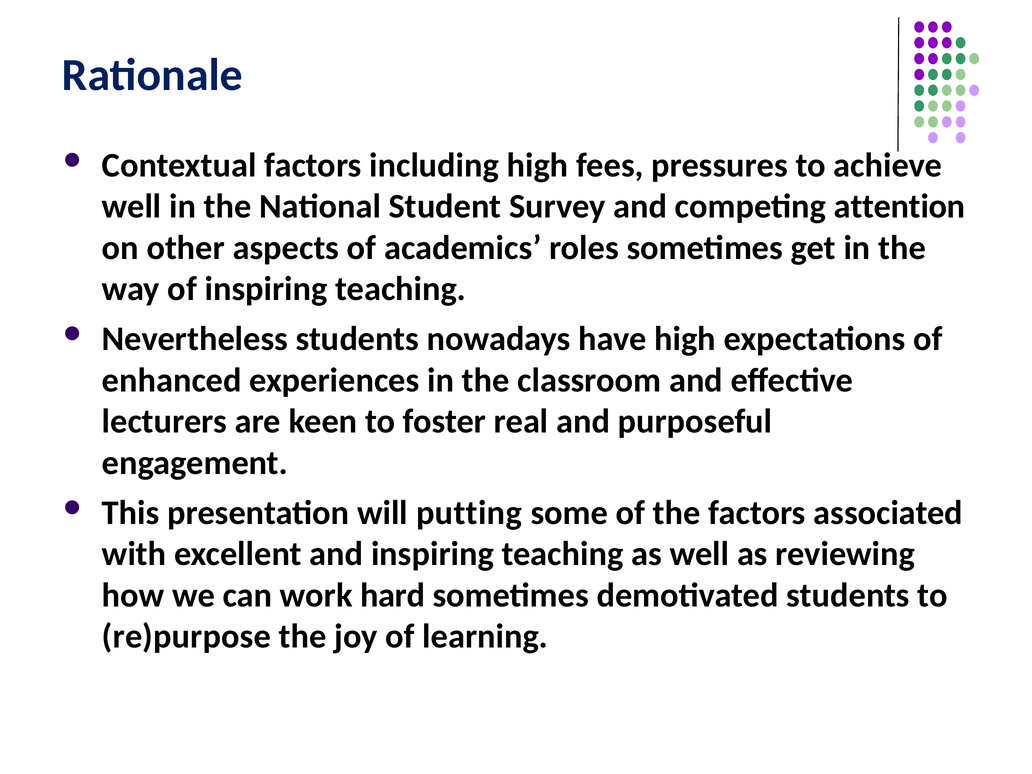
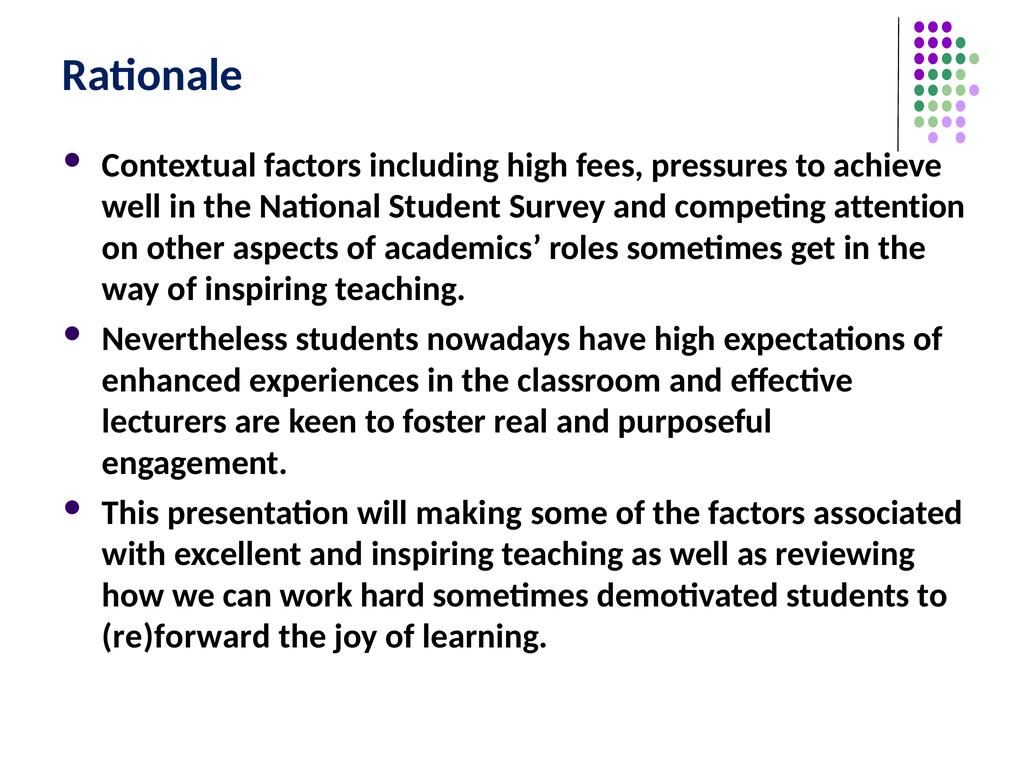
putting: putting -> making (469, 513)
re)purpose: re)purpose -> re)forward (186, 637)
